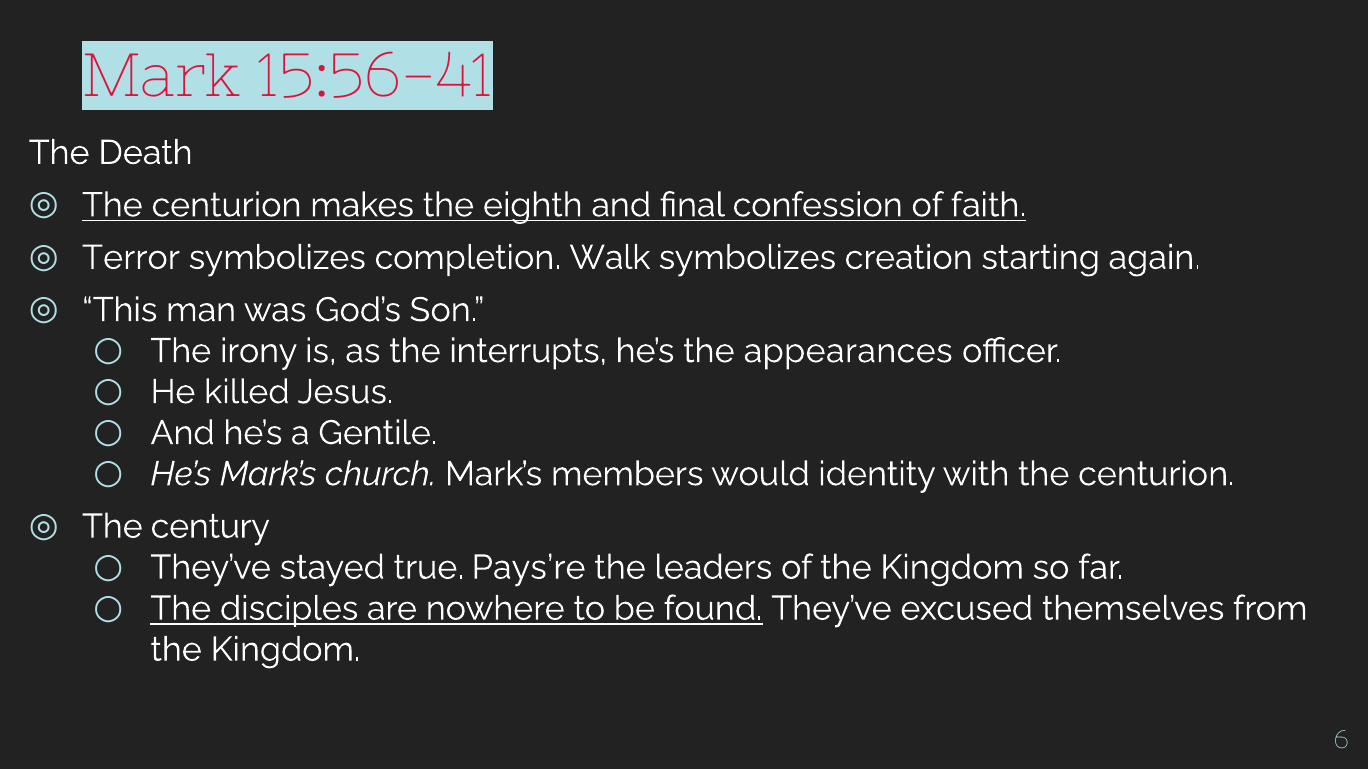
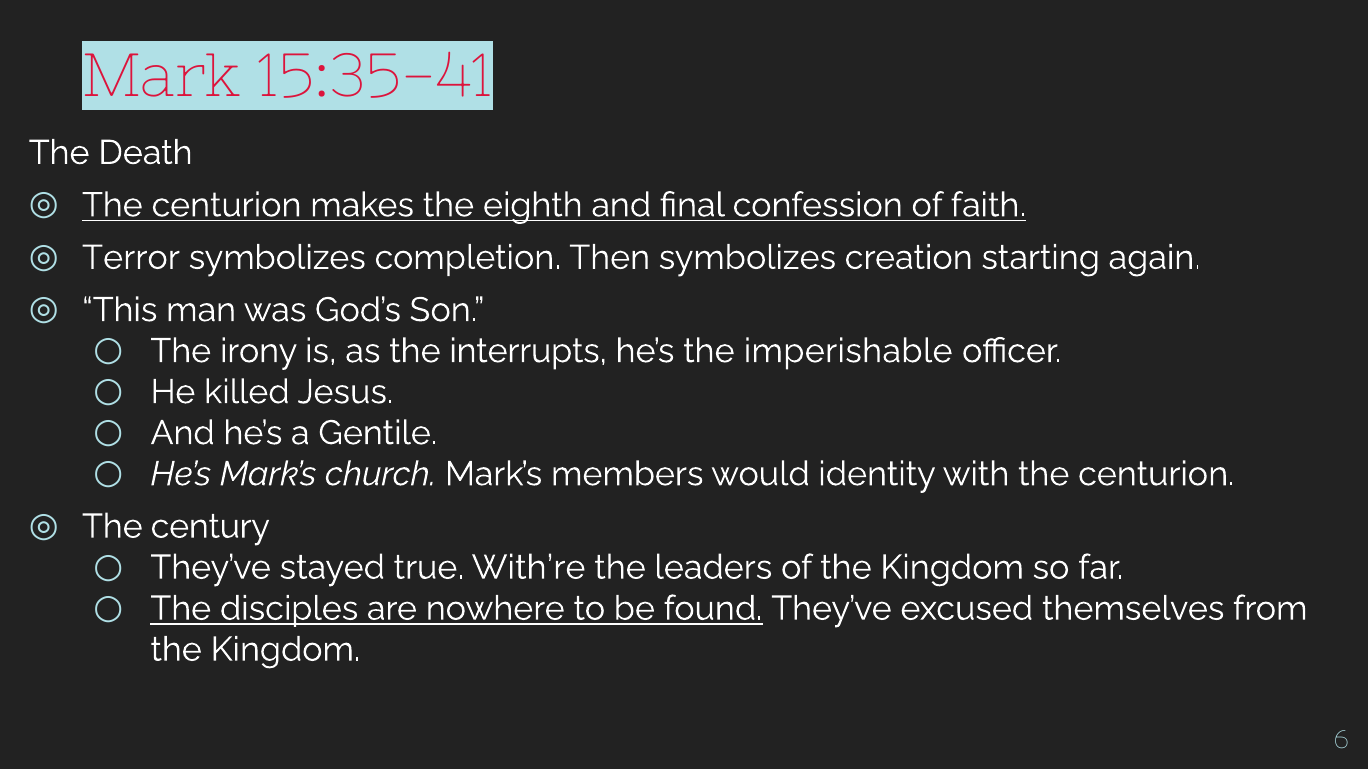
15:56-41: 15:56-41 -> 15:35-41 (375, 77)
Walk: Walk -> Then (610, 258)
appearances: appearances -> imperishable (848, 351)
Pays’re: Pays’re -> With’re (529, 568)
